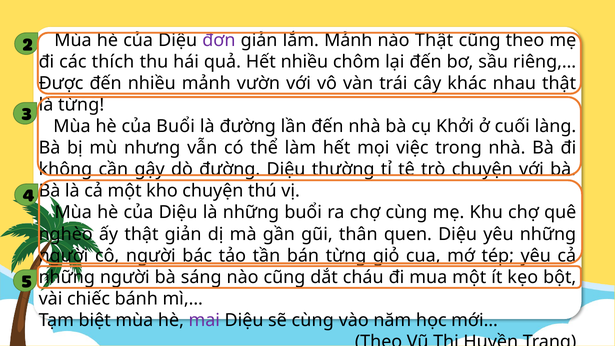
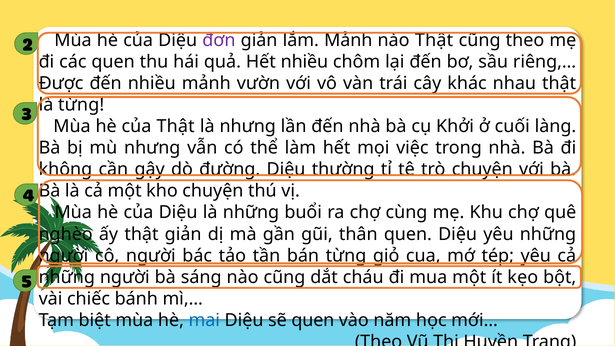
các thích: thích -> quen (113, 62)
của Buổi: Buổi -> Thật (176, 126)
là đường: đường -> nhưng (248, 126)
mai colour: purple -> blue (204, 320)
sẽ cùng: cùng -> quen (313, 320)
